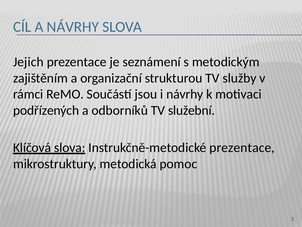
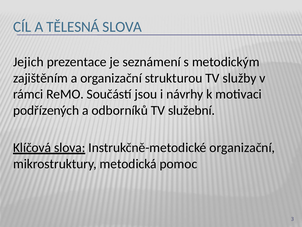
A NÁVRHY: NÁVRHY -> TĚLESNÁ (73, 27)
Instrukčně-metodické prezentace: prezentace -> organizační (242, 147)
